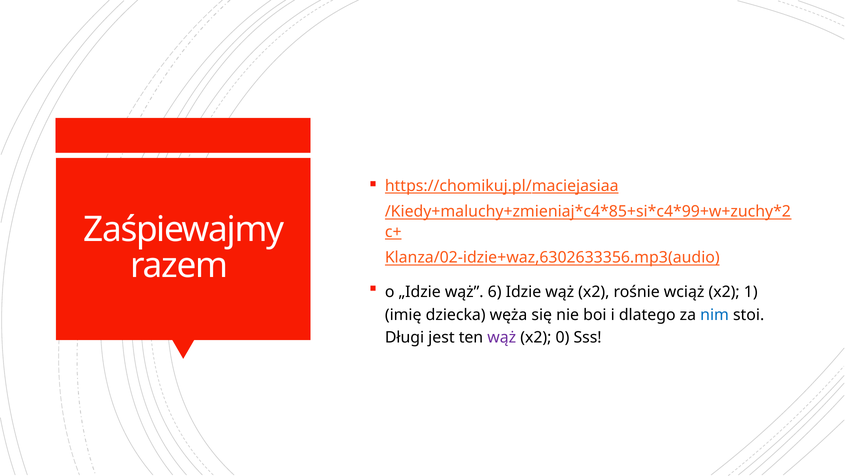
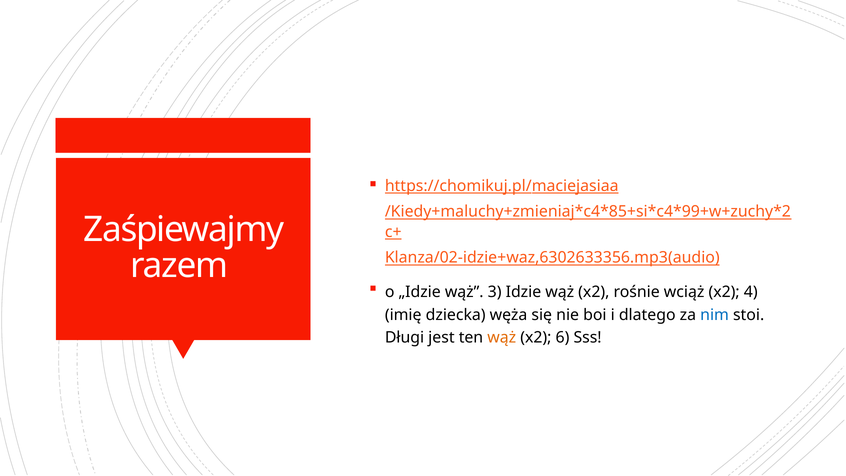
6: 6 -> 3 (495, 292)
1: 1 -> 4 (751, 292)
wąż colour: purple -> orange (502, 338)
0: 0 -> 6 (562, 338)
